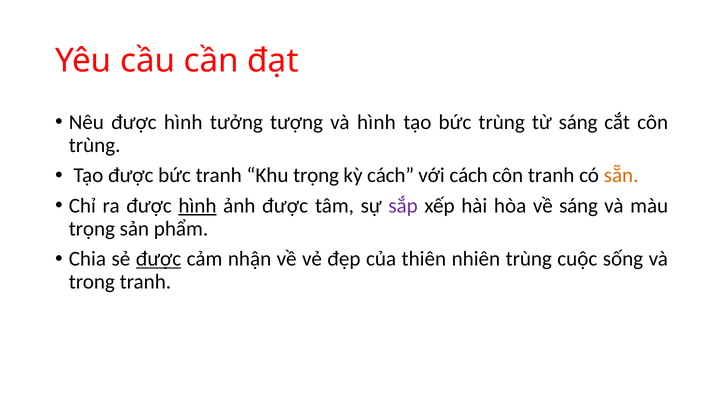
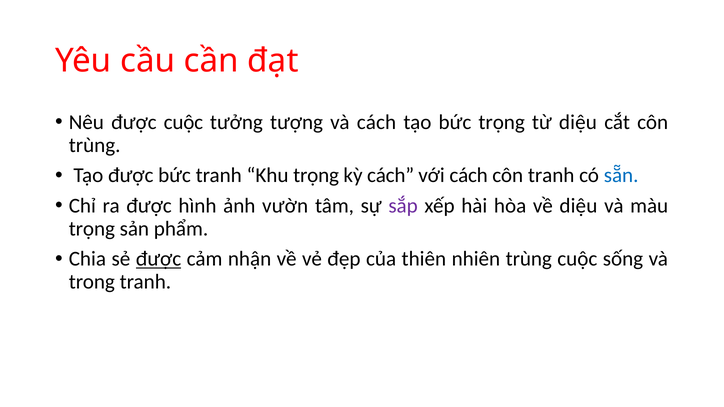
Nêu được hình: hình -> cuộc (183, 122)
và hình: hình -> cách (376, 122)
bức trùng: trùng -> trọng (502, 122)
từ sáng: sáng -> diệu (578, 122)
sẵn colour: orange -> blue (621, 176)
hình underline: present -> none (197, 206)
ảnh được: được -> vườn (285, 206)
về sáng: sáng -> diệu (578, 206)
